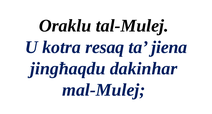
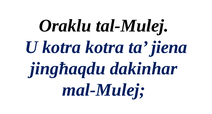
kotra resaq: resaq -> kotra (105, 47)
